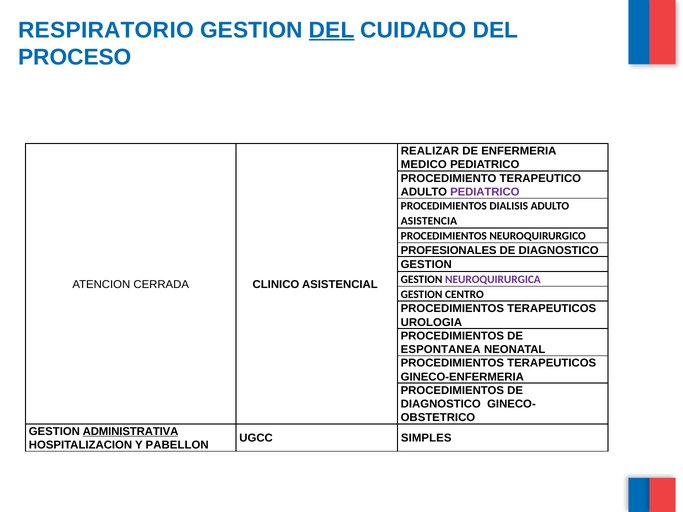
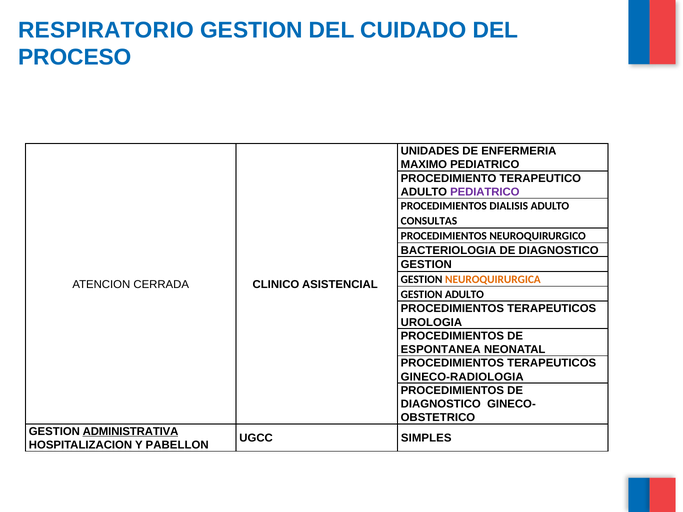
DEL underline: present -> none (332, 30)
REALIZAR: REALIZAR -> UNIDADES (430, 151)
MEDICO: MEDICO -> MAXIMO (424, 165)
ASISTENCIA: ASISTENCIA -> CONSULTAS (429, 221)
PROFESIONALES: PROFESIONALES -> BACTERIOLOGIA (449, 250)
NEUROQUIRURGICA colour: purple -> orange (493, 280)
GESTION CENTRO: CENTRO -> ADULTO (464, 294)
GINECO-ENFERMERIA: GINECO-ENFERMERIA -> GINECO-RADIOLOGIA (462, 377)
